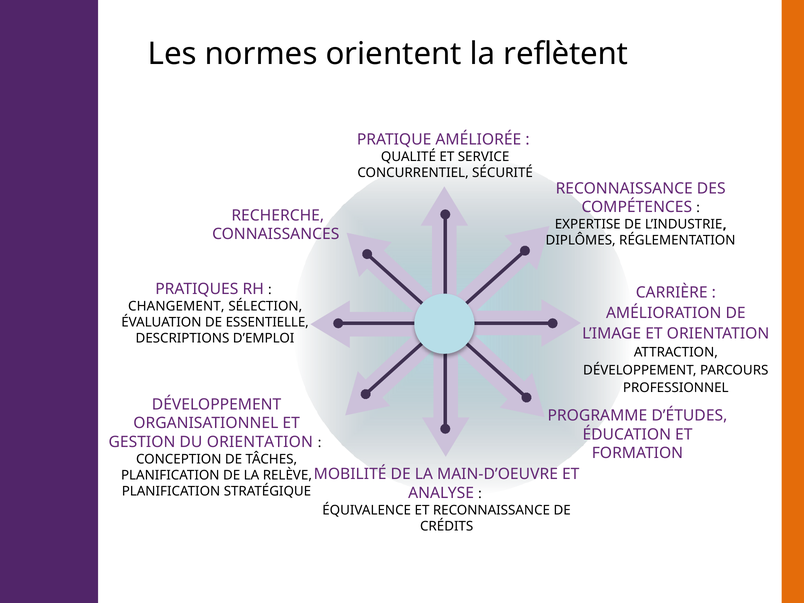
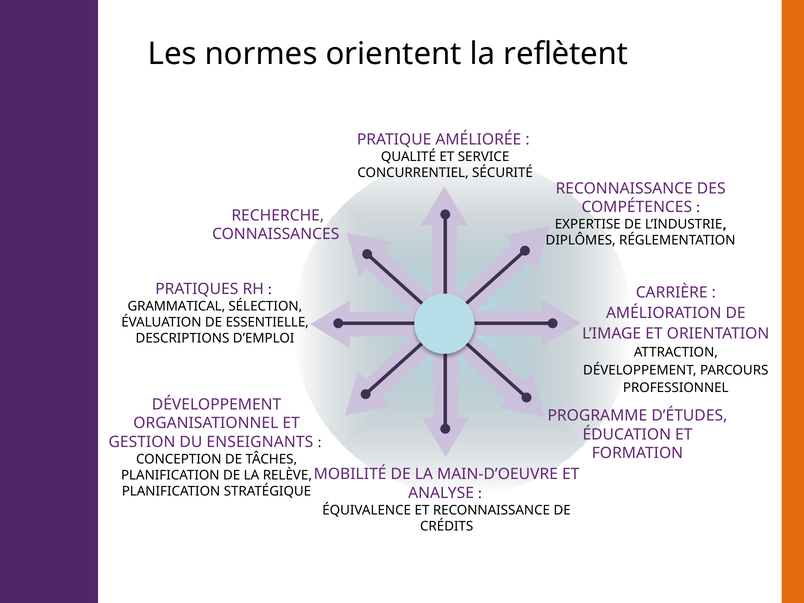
CHANGEMENT: CHANGEMENT -> GRAMMATICAL (176, 306)
DU ORIENTATION: ORIENTATION -> ENSEIGNANTS (260, 442)
